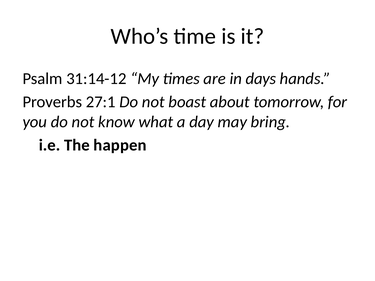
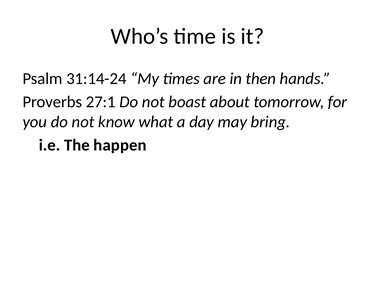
31:14-12: 31:14-12 -> 31:14-24 (96, 79)
days: days -> then (261, 79)
